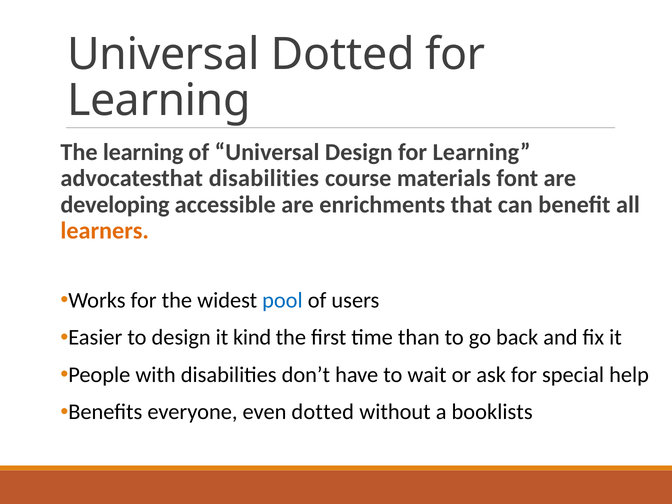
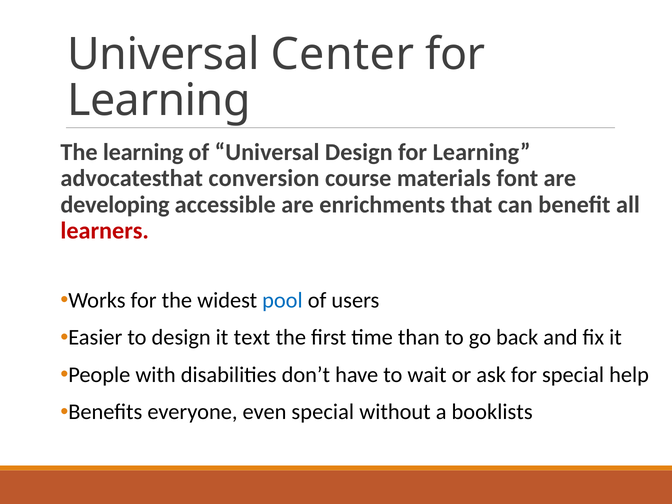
Universal Dotted: Dotted -> Center (342, 55)
advocatesthat disabilities: disabilities -> conversion (264, 178)
learners colour: orange -> red (105, 231)
kind: kind -> text (252, 338)
even dotted: dotted -> special (323, 412)
